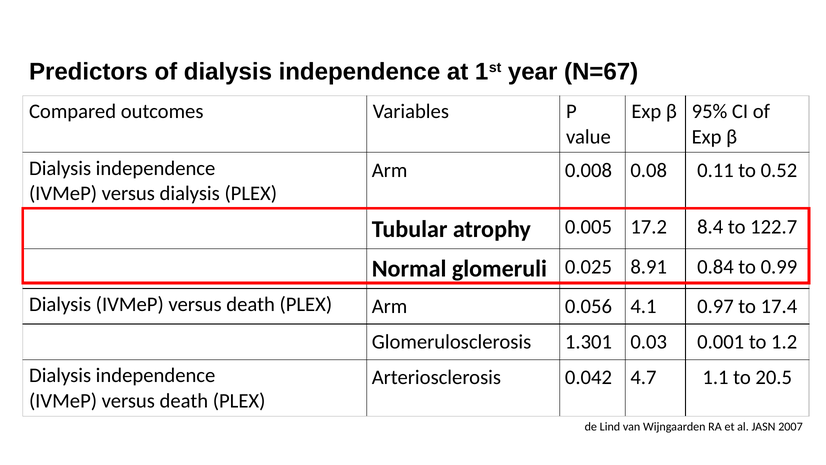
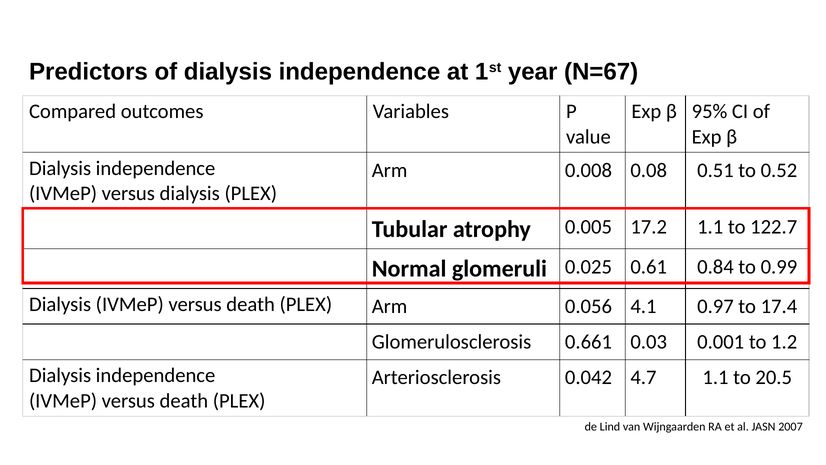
0.11: 0.11 -> 0.51 (715, 170)
17.2 8.4: 8.4 -> 1.1 (710, 227)
8.91: 8.91 -> 0.61 (649, 267)
1.301: 1.301 -> 0.661 (588, 342)
